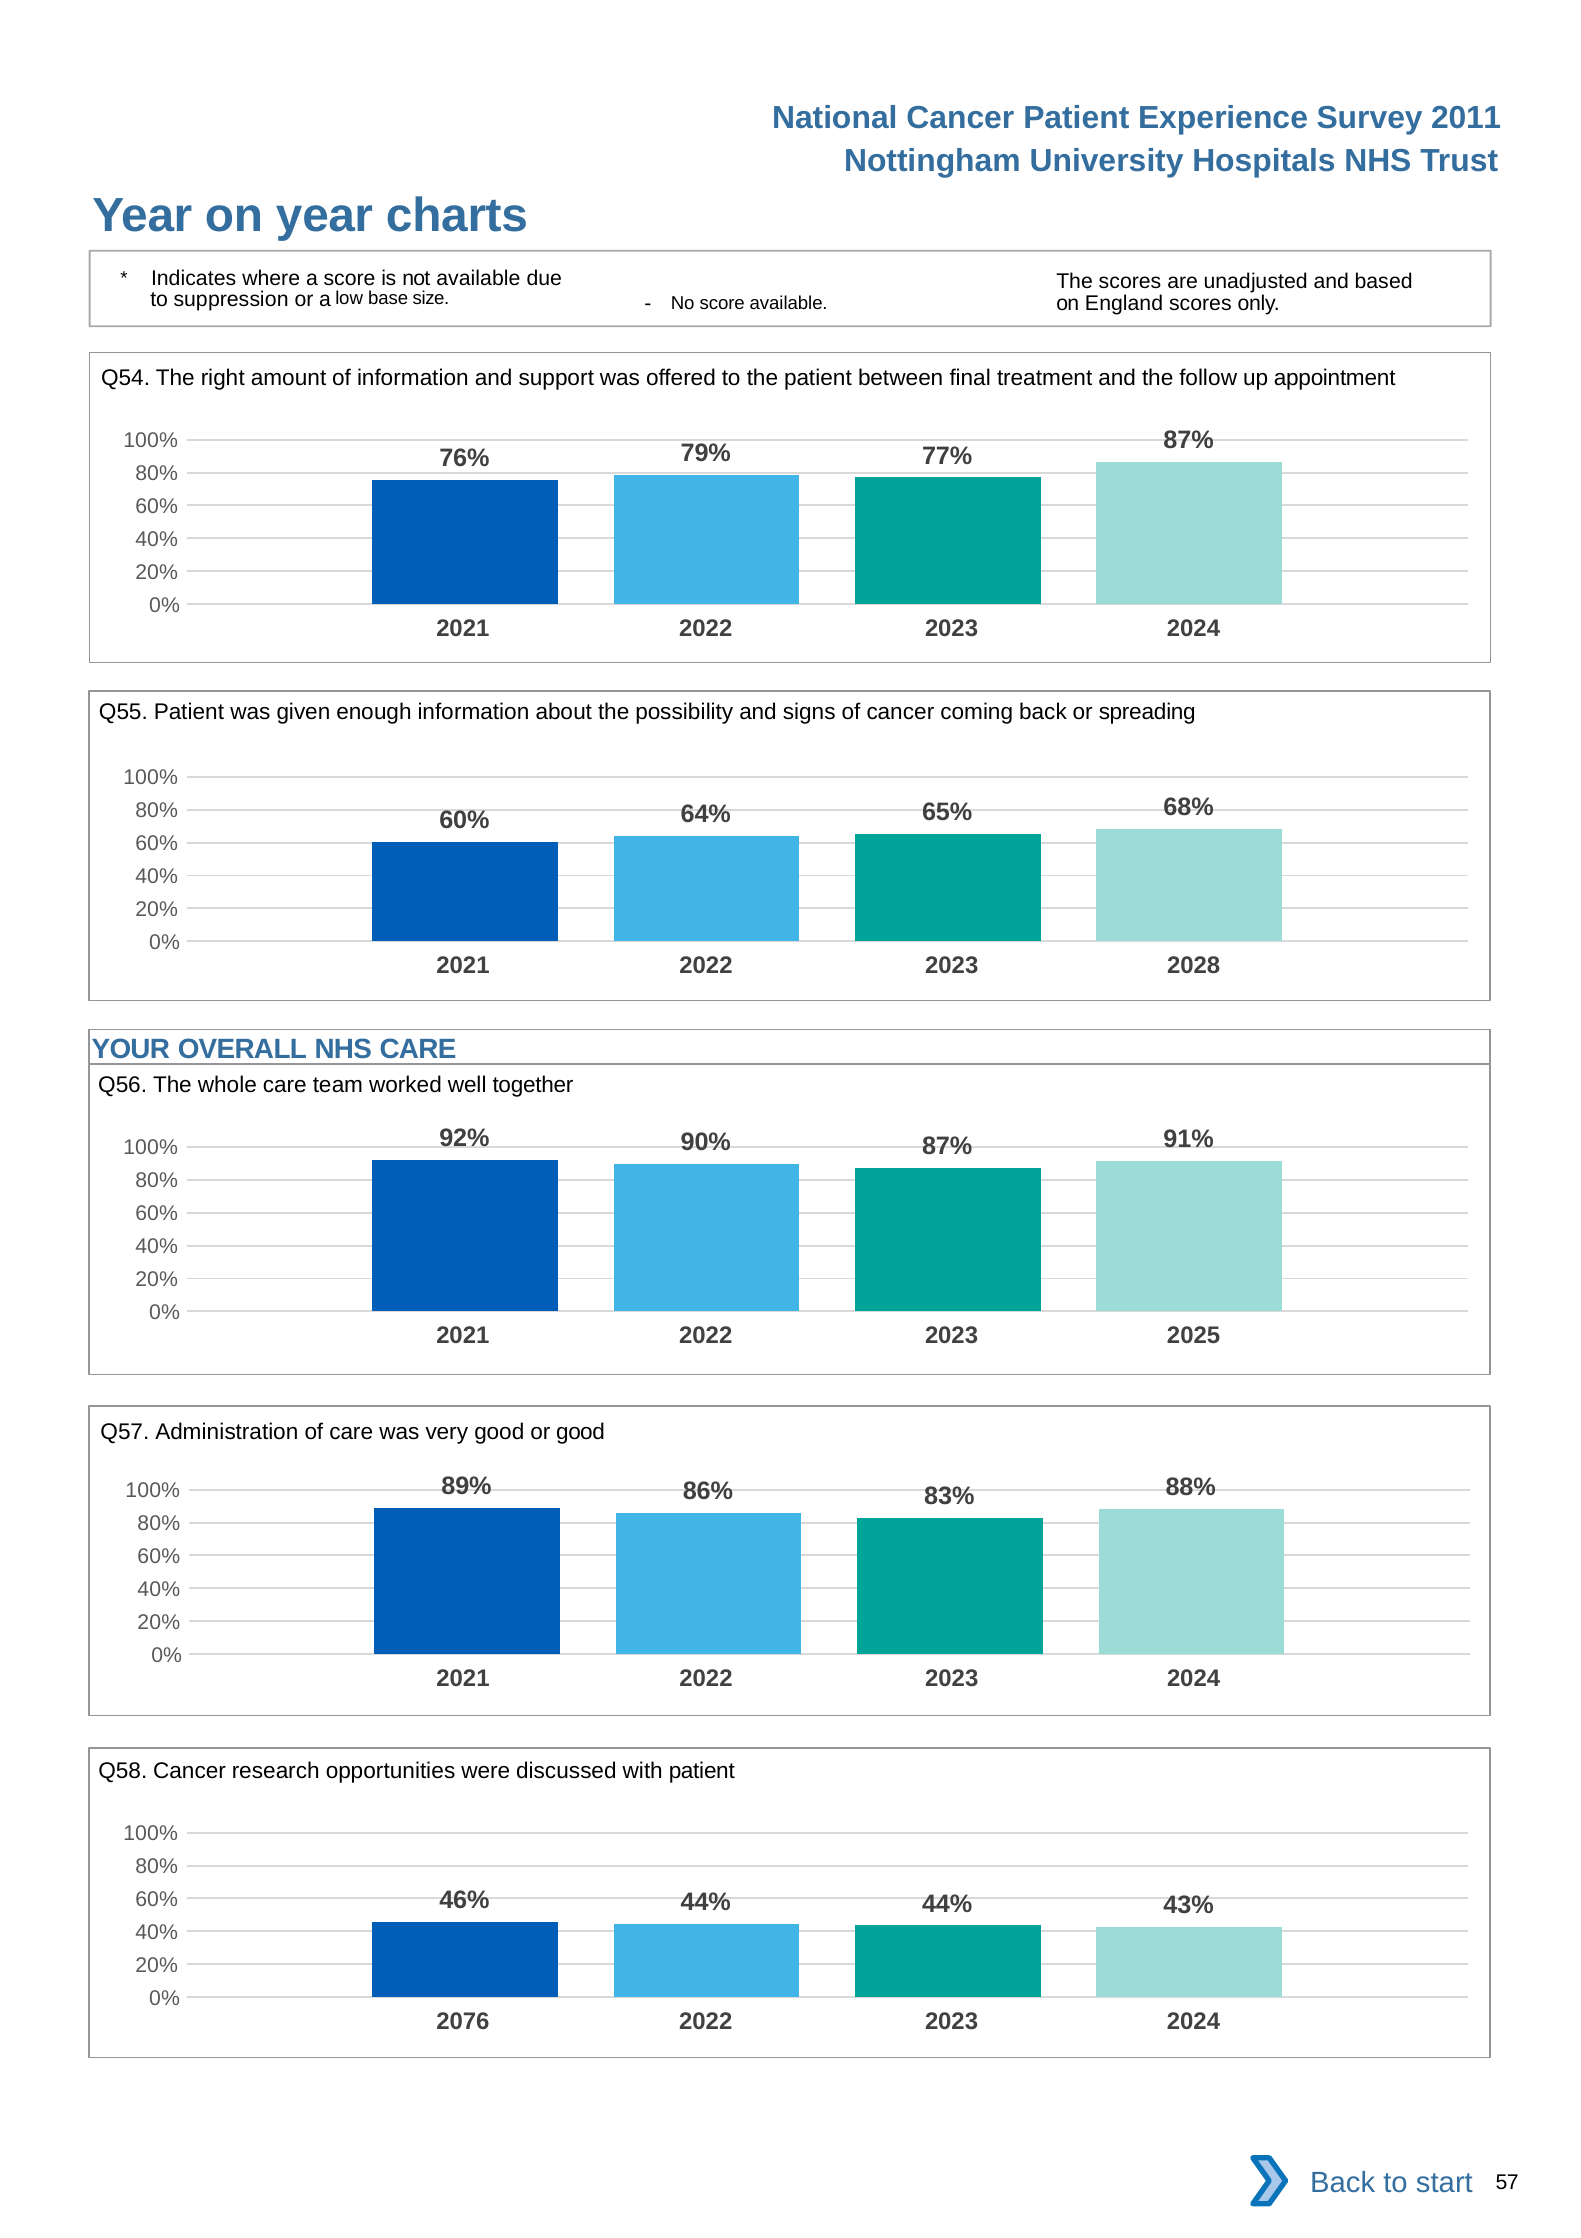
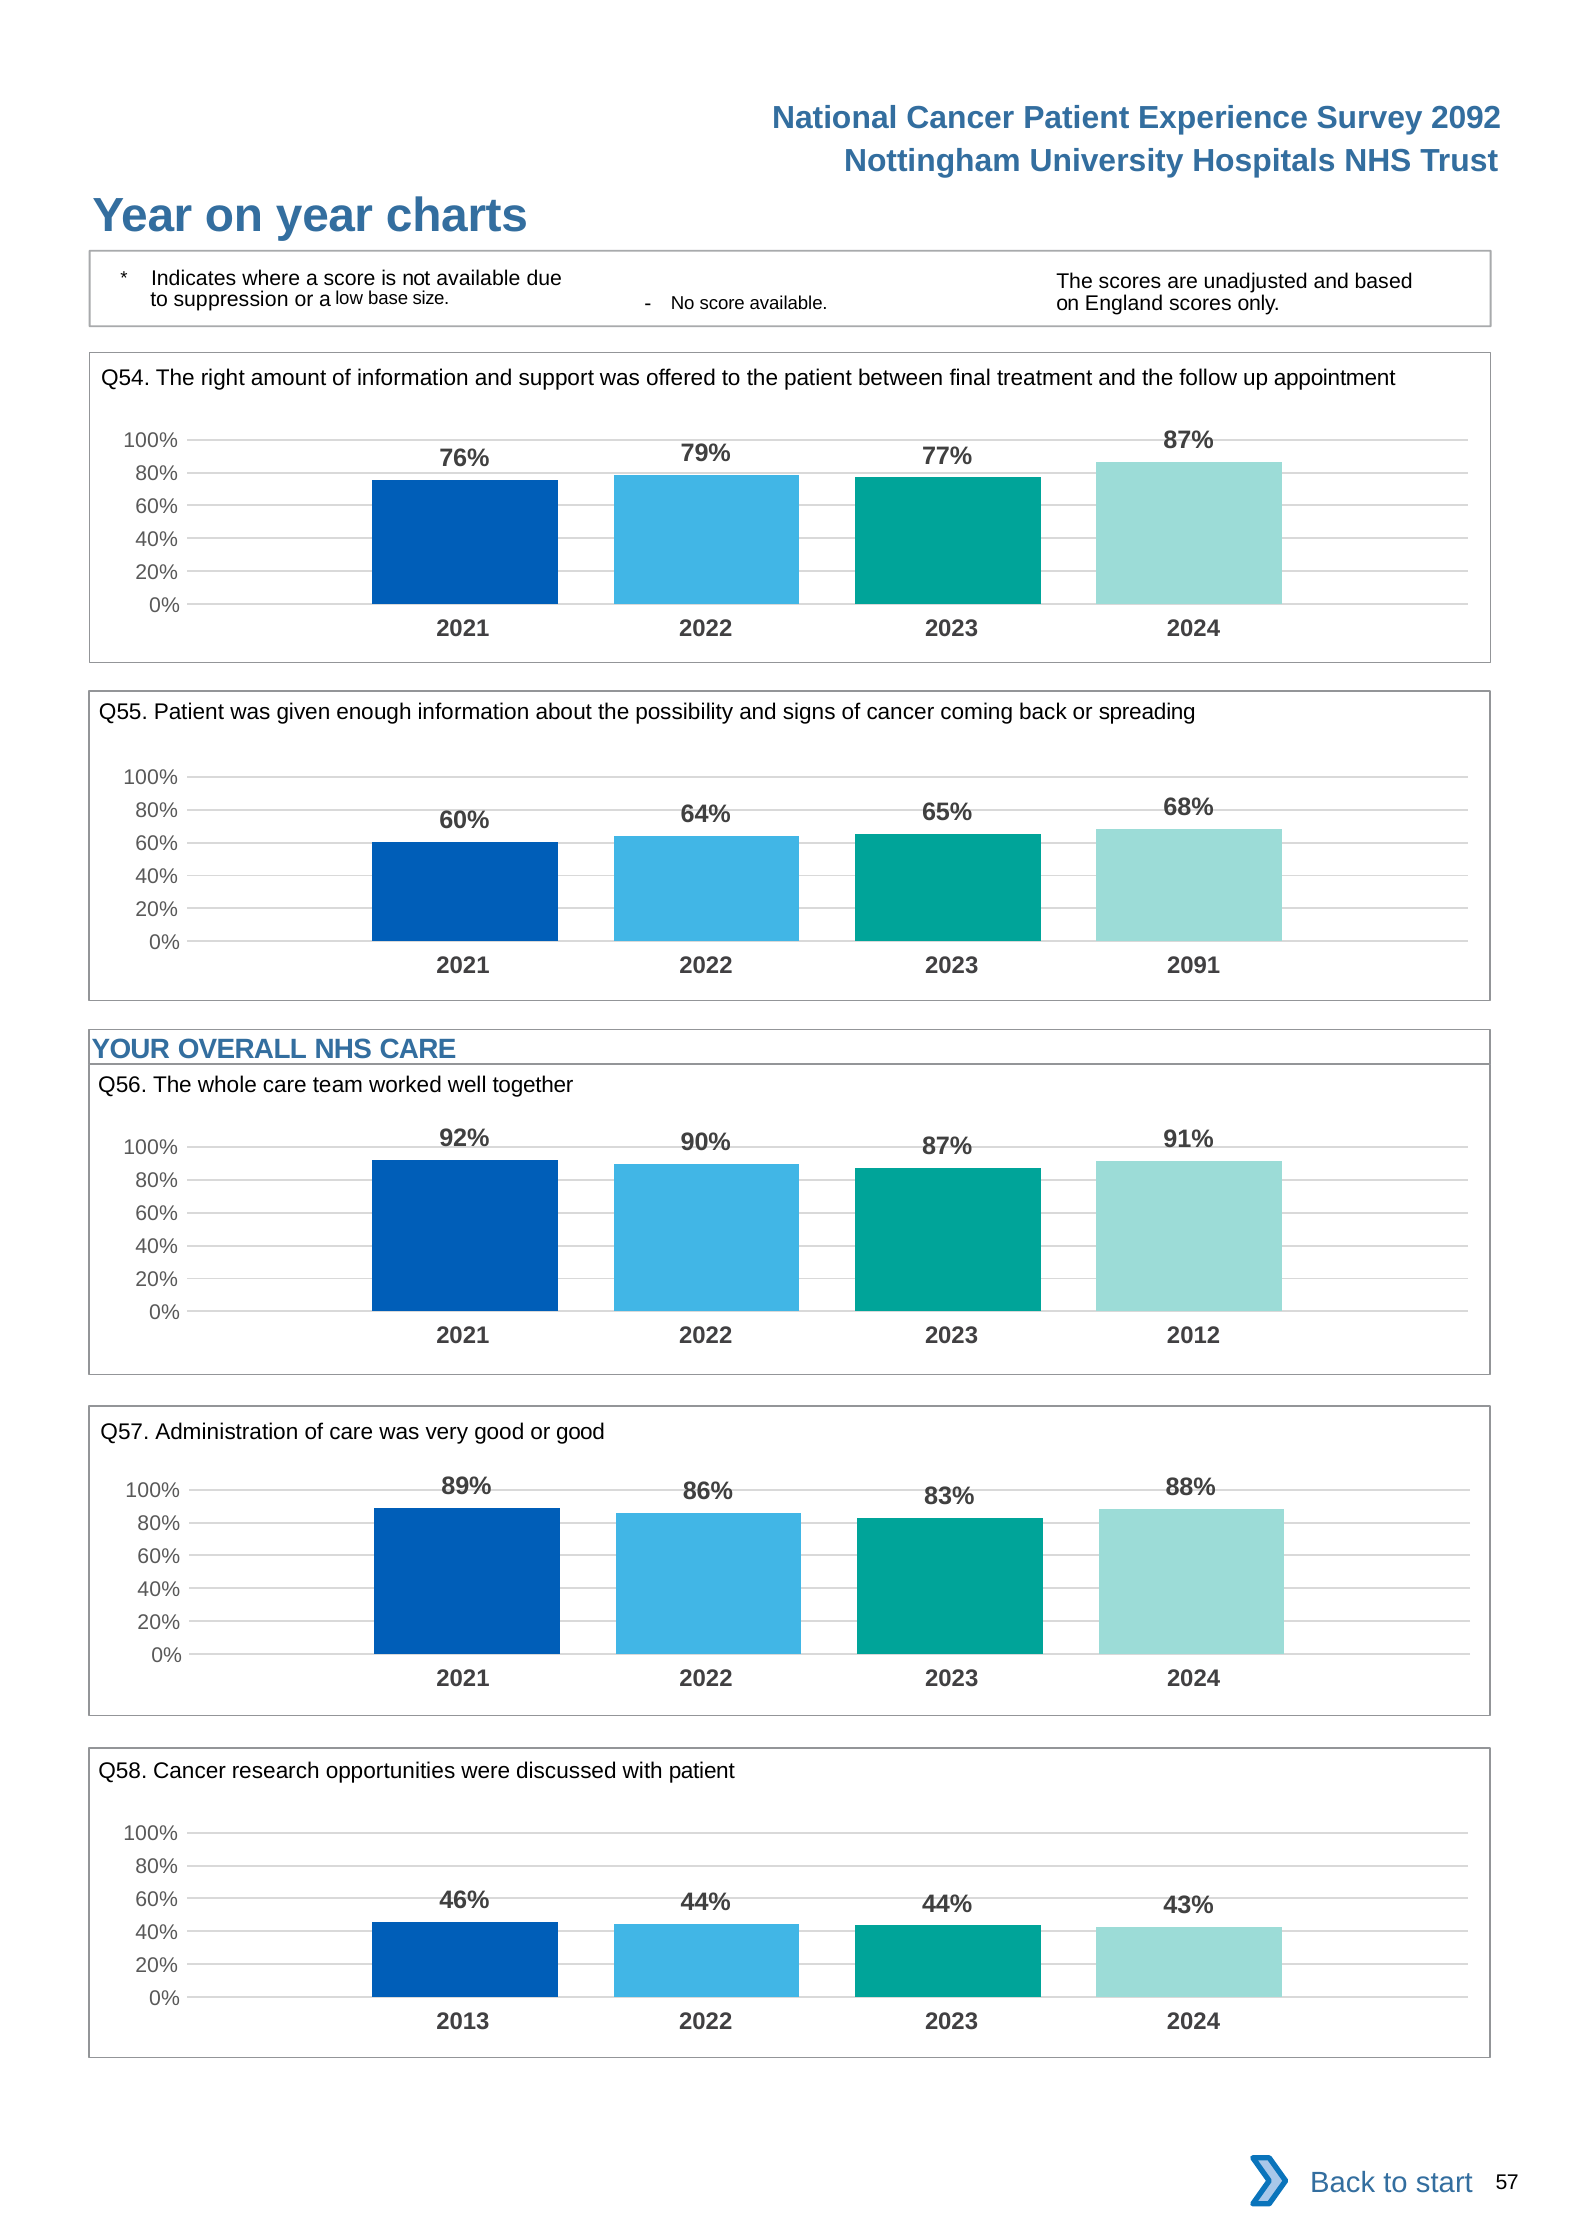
2011: 2011 -> 2092 (1466, 118)
2028: 2028 -> 2091 (1194, 965)
2025: 2025 -> 2012 (1194, 1335)
2076: 2076 -> 2013 (463, 2021)
